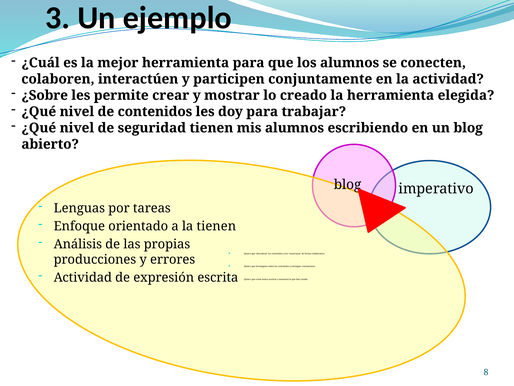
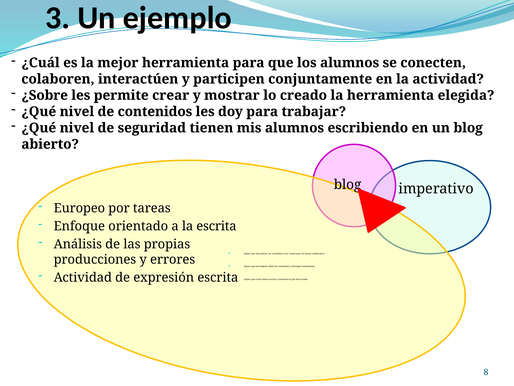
Lenguas: Lenguas -> Europeo (79, 208)
la tienen: tienen -> escrita (216, 226)
